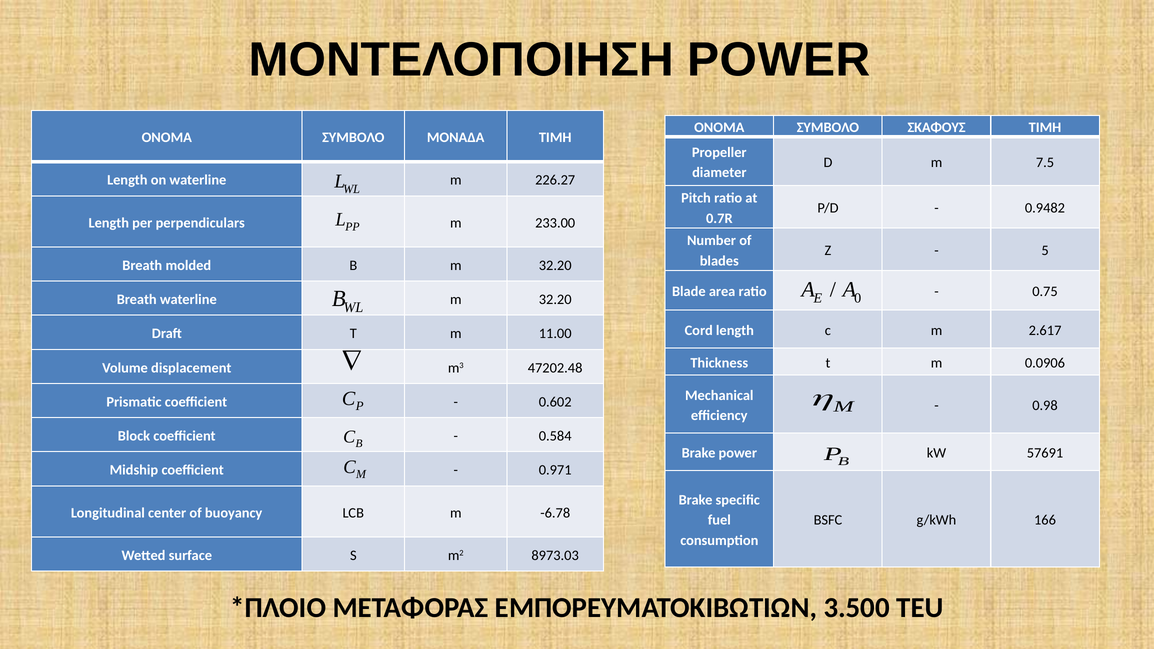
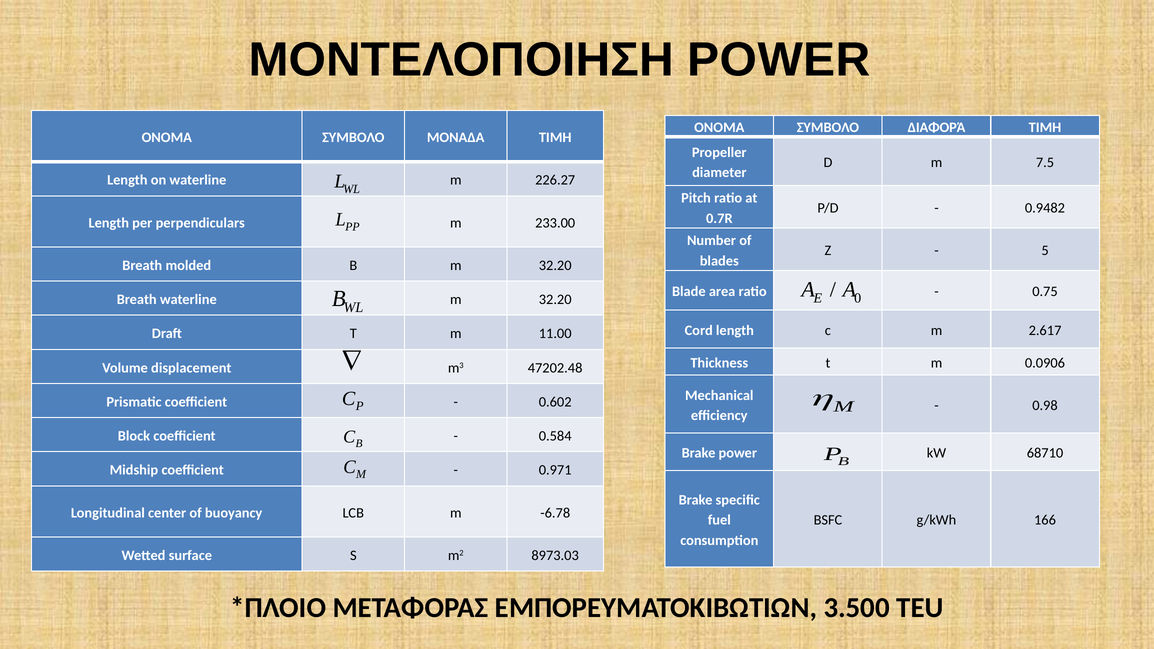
ΣΚΑΦΟΥΣ: ΣΚΑΦΟΥΣ -> ΔΙΑΦΟΡΆ (937, 128)
57691: 57691 -> 68710 (1045, 453)
